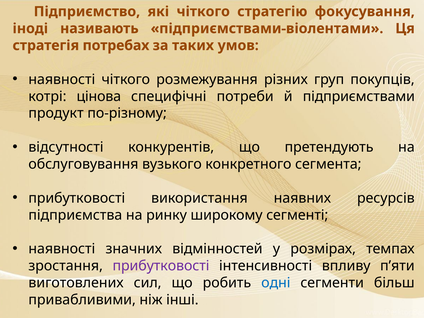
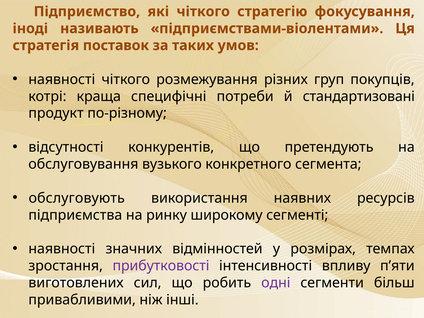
потребах: потребах -> поставок (116, 45)
цінова: цінова -> краща (99, 96)
підприємствами: підприємствами -> стандартизовані (359, 96)
прибутковості: прибутковості -> обслуговують (77, 198)
одні colour: blue -> purple (276, 283)
